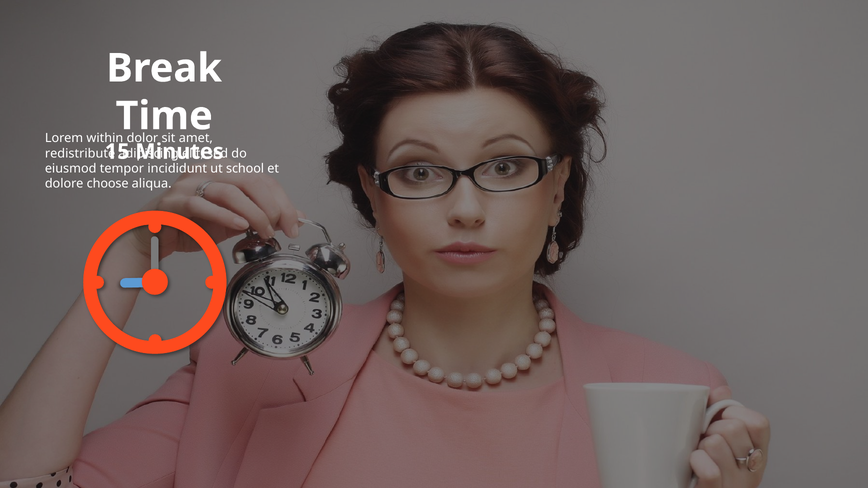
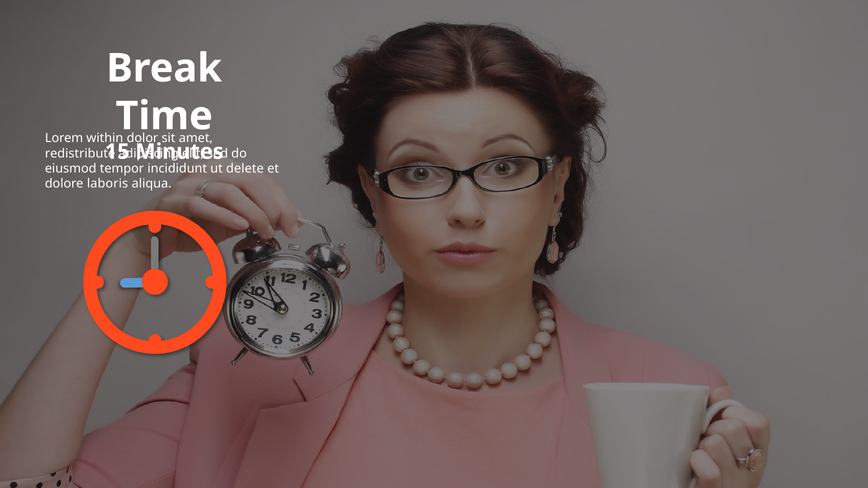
school: school -> delete (245, 169)
choose: choose -> laboris (108, 184)
